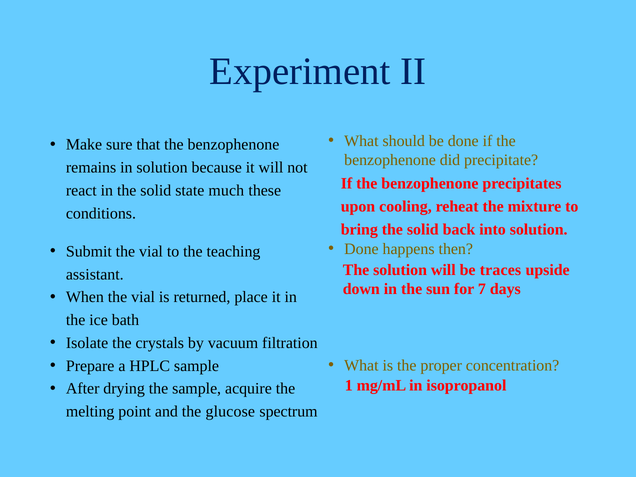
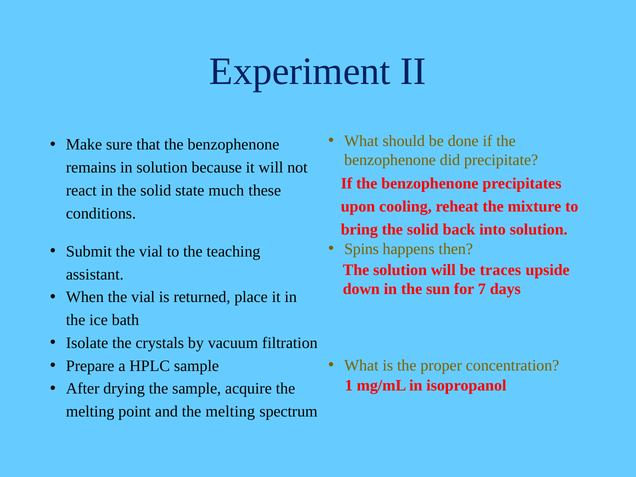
Done: Done -> Spins (362, 249)
and the glucose: glucose -> melting (230, 412)
